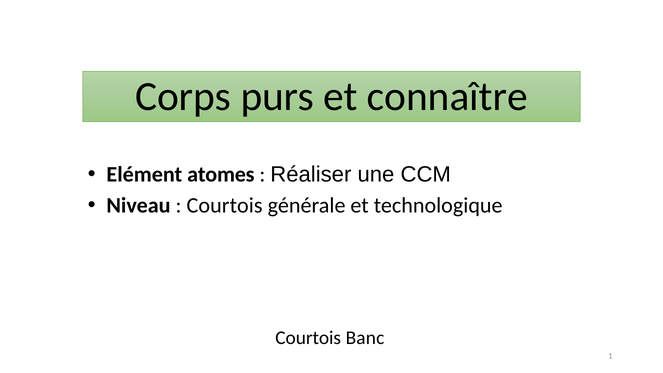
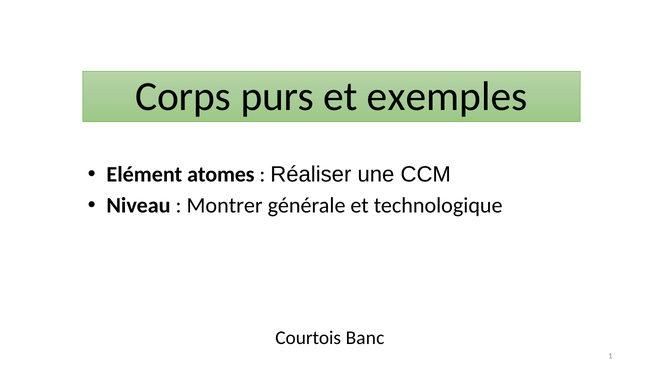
connaître: connaître -> exemples (447, 96)
Courtois: Courtois -> Montrer (225, 205)
